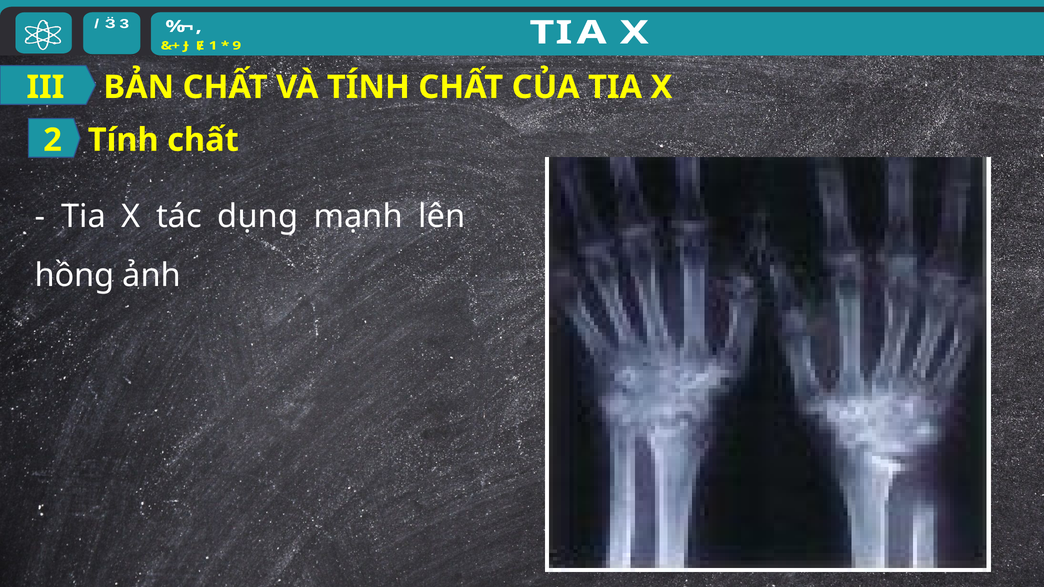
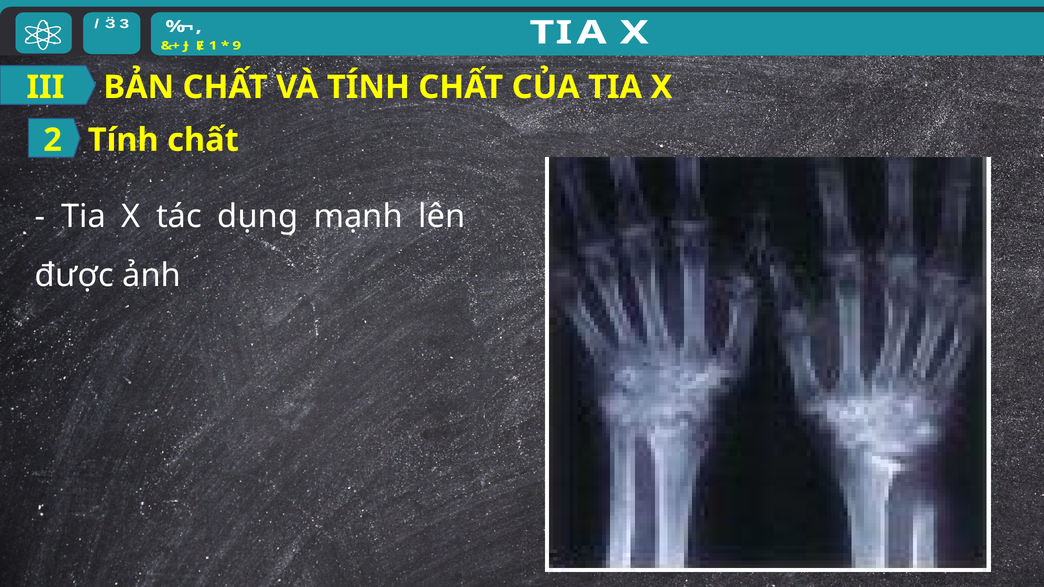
hồng: hồng -> được (74, 275)
